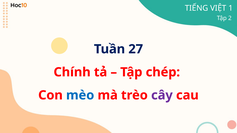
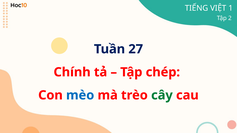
cây colour: purple -> green (162, 95)
